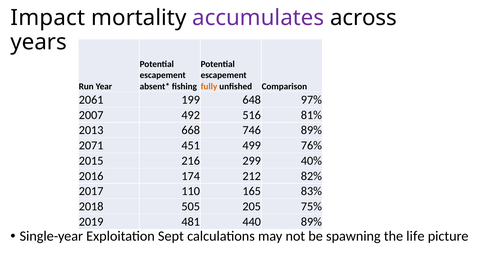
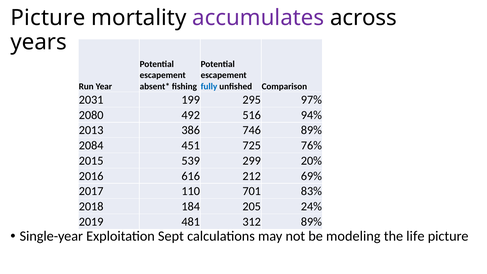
Impact: Impact -> Picture (48, 18)
fully colour: orange -> blue (209, 86)
2061: 2061 -> 2031 (91, 100)
648: 648 -> 295 (252, 100)
2007: 2007 -> 2080 (91, 115)
81%: 81% -> 94% (311, 115)
668: 668 -> 386 (191, 130)
2071: 2071 -> 2084 (91, 145)
499: 499 -> 725 (252, 145)
216: 216 -> 539 (191, 161)
40%: 40% -> 20% (311, 161)
174: 174 -> 616 (191, 176)
82%: 82% -> 69% (311, 176)
165: 165 -> 701 (252, 191)
505: 505 -> 184 (191, 206)
75%: 75% -> 24% (311, 206)
440: 440 -> 312 (252, 222)
spawning: spawning -> modeling (353, 236)
